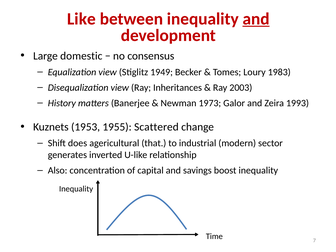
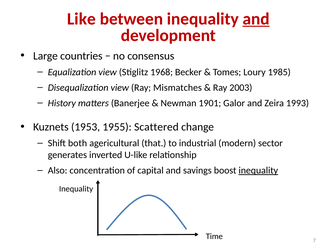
domestic: domestic -> countries (81, 56)
1949: 1949 -> 1968 (162, 72)
1983: 1983 -> 1985 (279, 72)
Inheritances: Inheritances -> Mismatches (177, 88)
1973: 1973 -> 1901 (210, 103)
does: does -> both (78, 143)
inequality underline: none -> present (258, 170)
